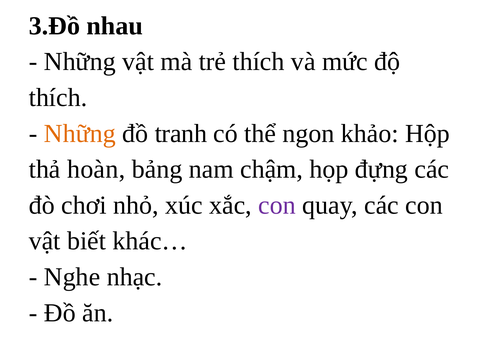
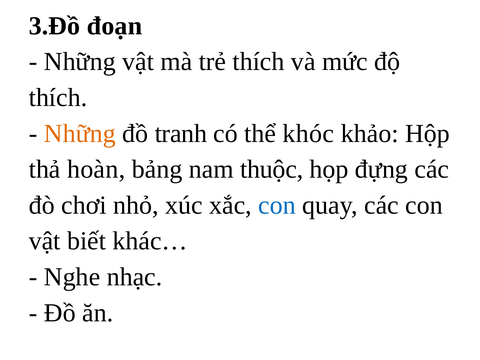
nhau: nhau -> đoạn (115, 26)
ngon: ngon -> khóc (308, 133)
chậm: chậm -> thuộc (272, 169)
con colour: purple -> blue (277, 205)
